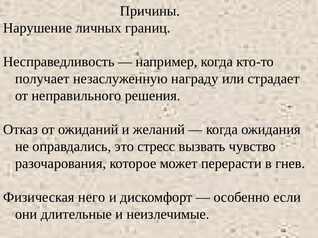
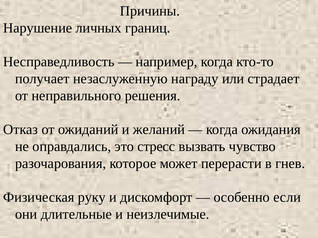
него: него -> руку (92, 198)
